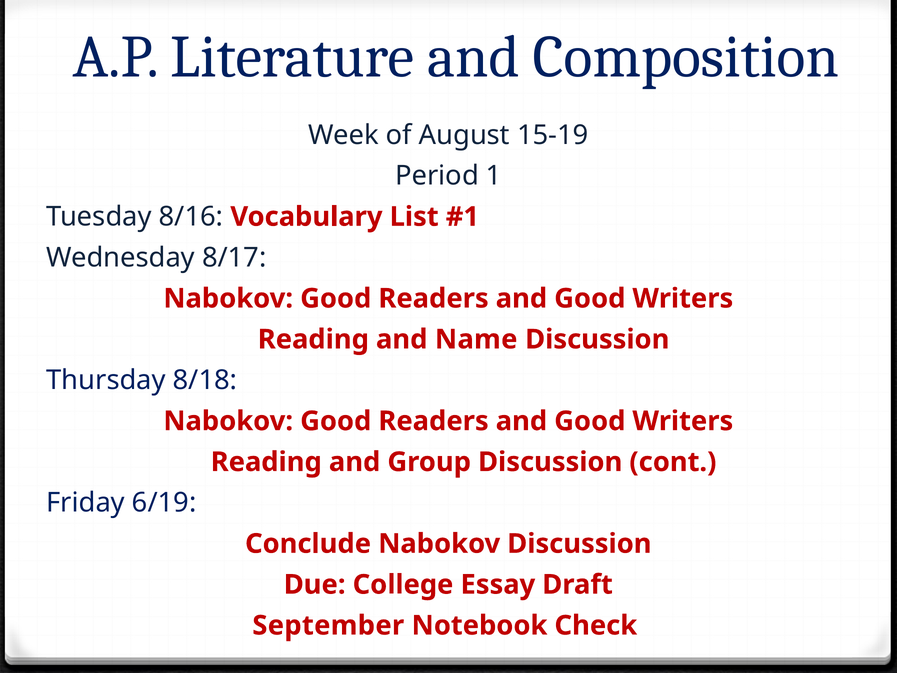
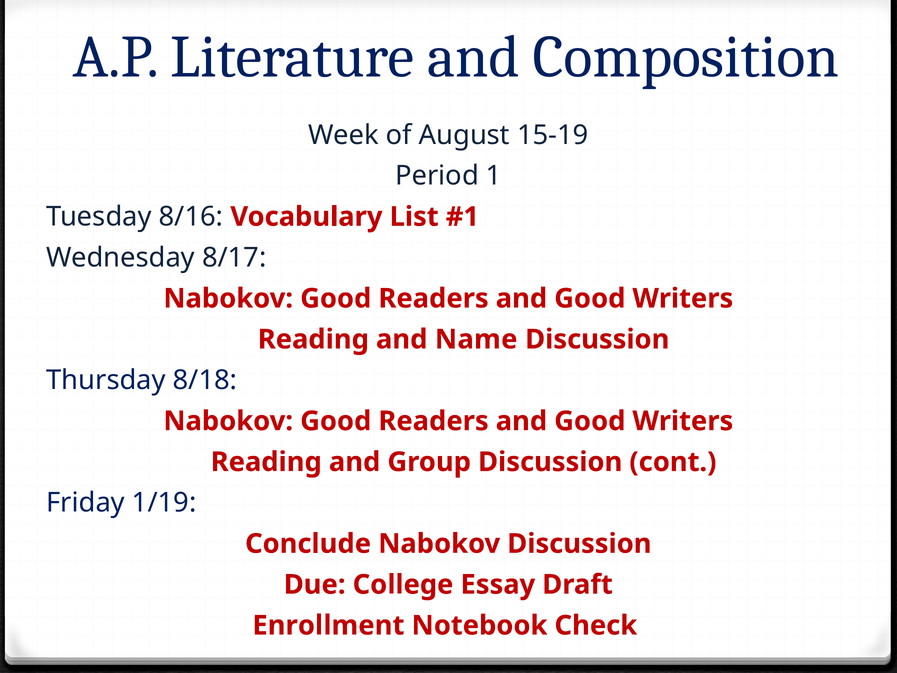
6/19: 6/19 -> 1/19 (164, 503)
September: September -> Enrollment (328, 625)
